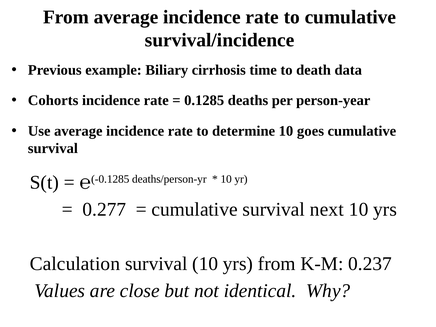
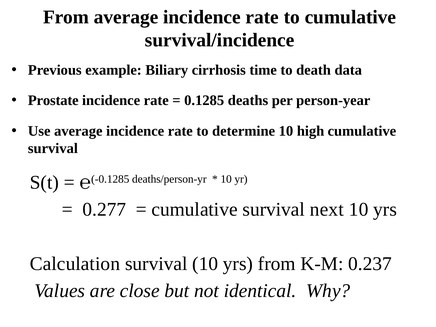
Cohorts: Cohorts -> Prostate (53, 101)
goes: goes -> high (311, 131)
